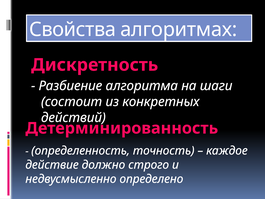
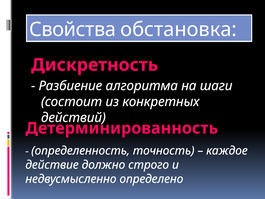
алгоритмах: алгоритмах -> обстановка (179, 29)
